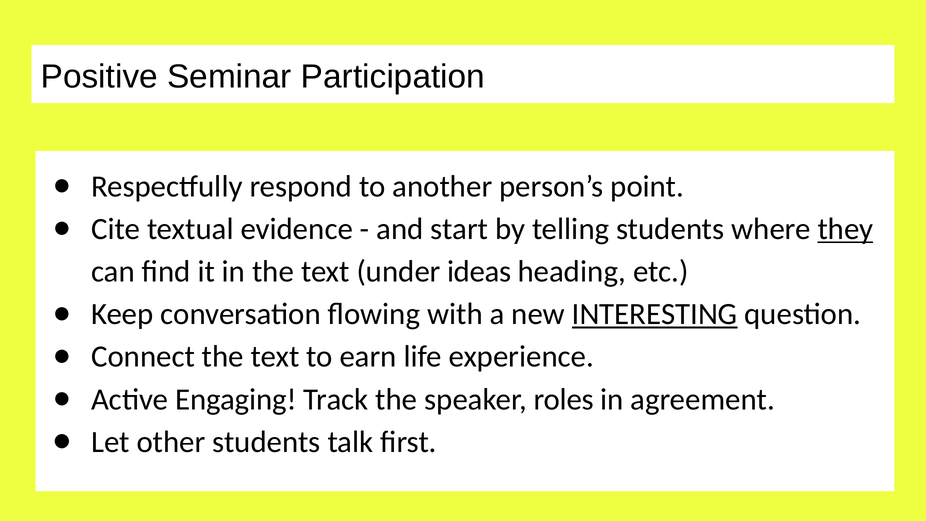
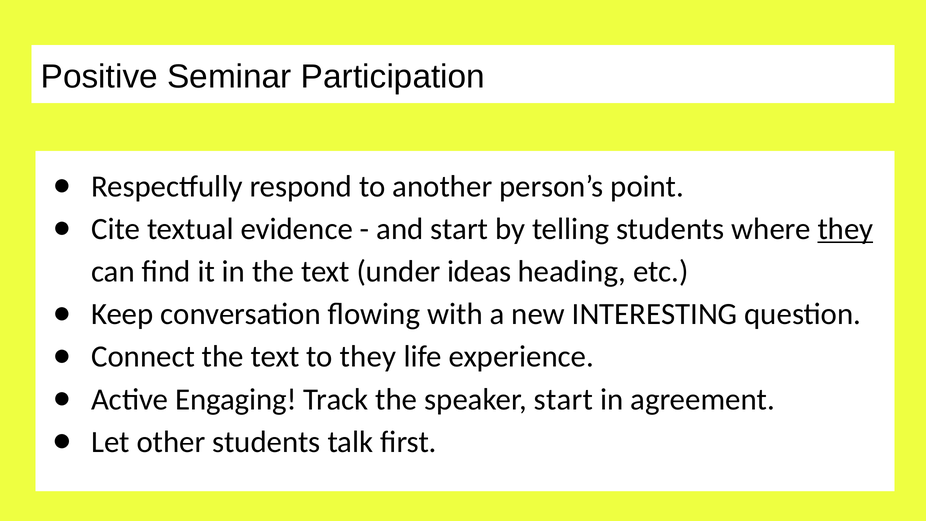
INTERESTING underline: present -> none (655, 314)
to earn: earn -> they (368, 357)
speaker roles: roles -> start (563, 399)
